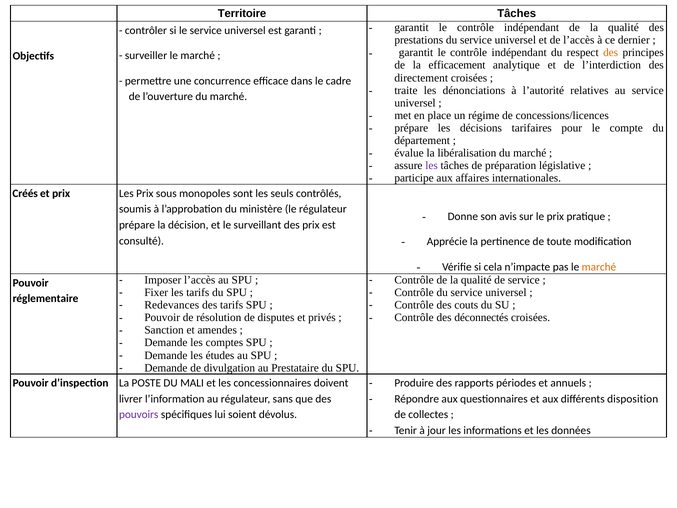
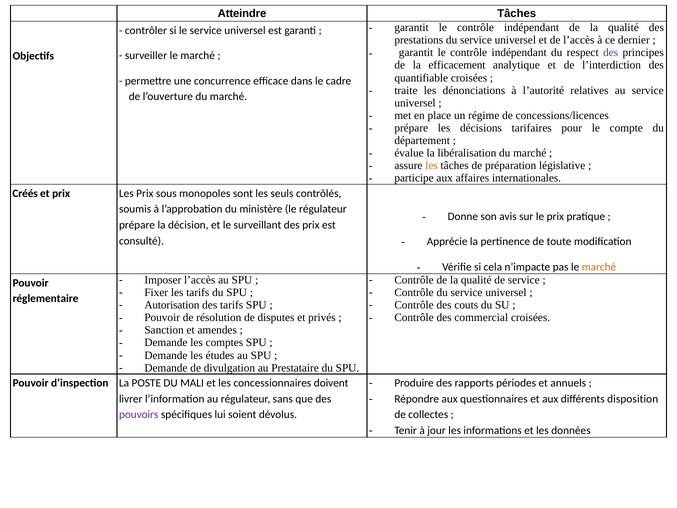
Territoire: Territoire -> Atteindre (242, 14)
des colour: orange -> purple (611, 53)
directement: directement -> quantifiable (421, 78)
les colour: purple -> orange (432, 165)
Redevances: Redevances -> Autorisation (172, 305)
déconnectés: déconnectés -> commercial (481, 318)
